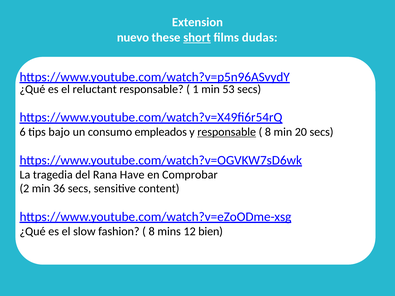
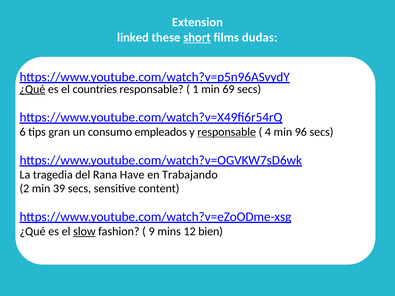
nuevo: nuevo -> linked (133, 37)
¿Qué underline: none -> present (32, 89)
reluctant: reluctant -> countries (95, 89)
53: 53 -> 69 (229, 89)
bajo: bajo -> gran (59, 132)
8: 8 -> 4 (268, 132)
20: 20 -> 96 (301, 132)
Comprobar: Comprobar -> Trabajando (190, 175)
36: 36 -> 39 (59, 189)
slow underline: none -> present (84, 232)
8: 8 -> 9 (152, 232)
